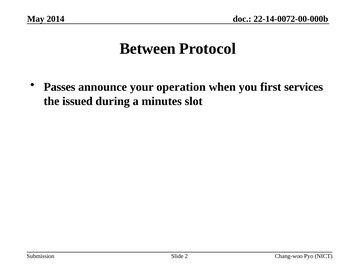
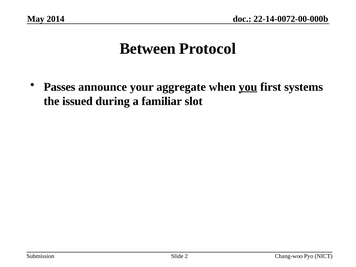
operation: operation -> aggregate (181, 87)
you underline: none -> present (248, 87)
services: services -> systems (304, 87)
minutes: minutes -> familiar (162, 101)
